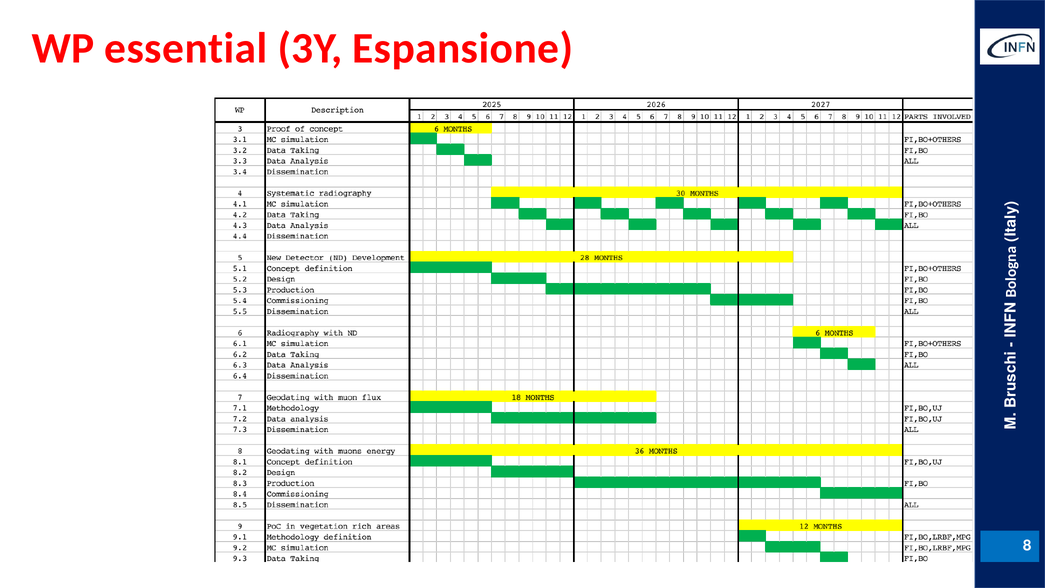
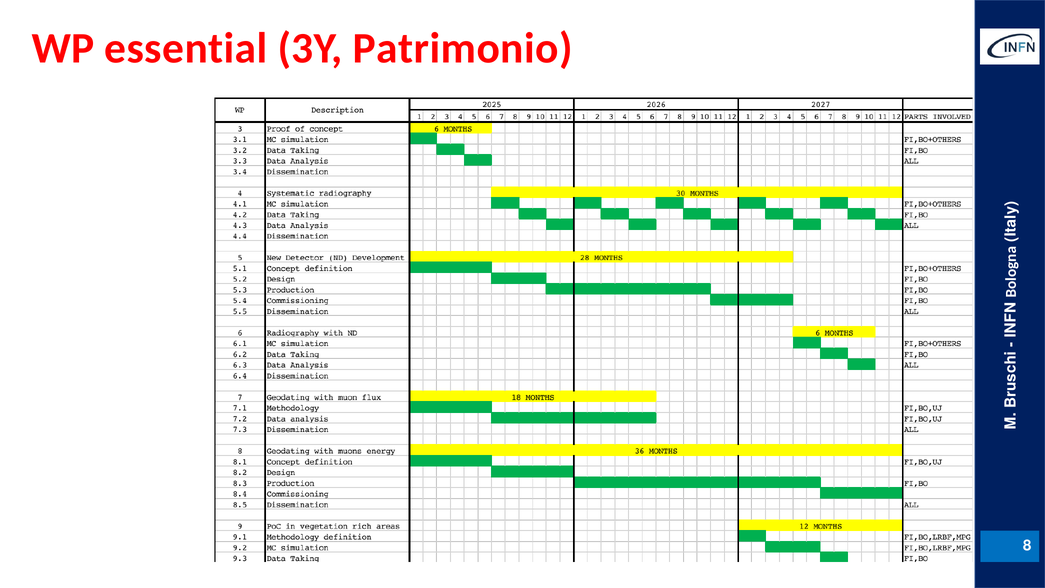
Espansione: Espansione -> Patrimonio (463, 48)
